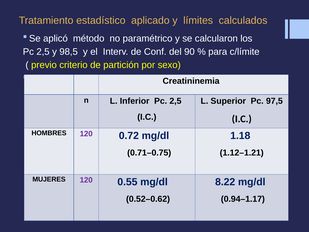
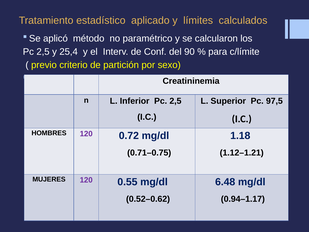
98,5: 98,5 -> 25,4 (69, 52)
8.22: 8.22 -> 6.48 (225, 182)
